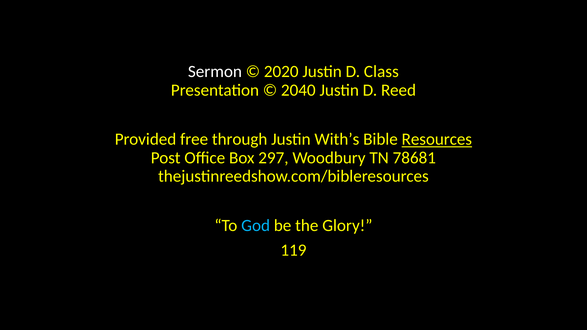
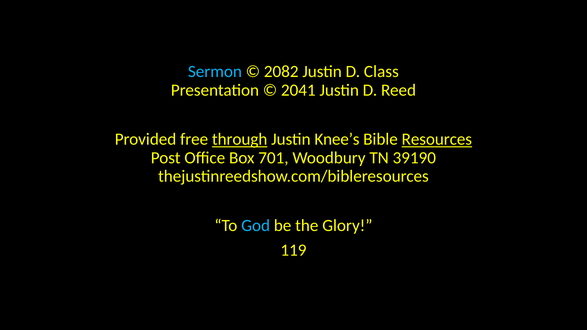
Sermon colour: white -> light blue (215, 72)
2020: 2020 -> 2082 (281, 72)
2040: 2040 -> 2041 (298, 90)
through underline: none -> present (240, 139)
With’s: With’s -> Knee’s (337, 139)
297: 297 -> 701 (273, 158)
78681: 78681 -> 39190 (414, 158)
